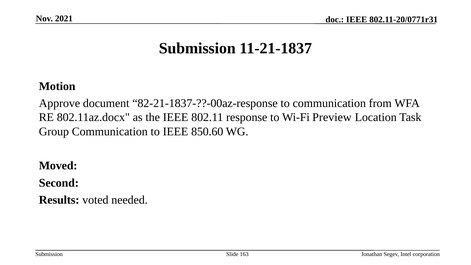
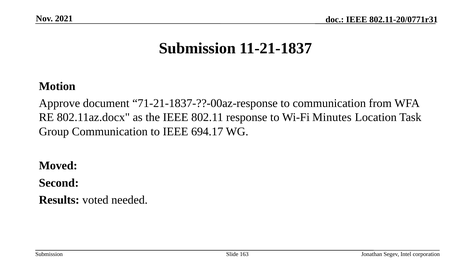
82-21-1837-??-00az-response: 82-21-1837-??-00az-response -> 71-21-1837-??-00az-response (205, 103)
Preview: Preview -> Minutes (332, 117)
850.60: 850.60 -> 694.17 (207, 132)
